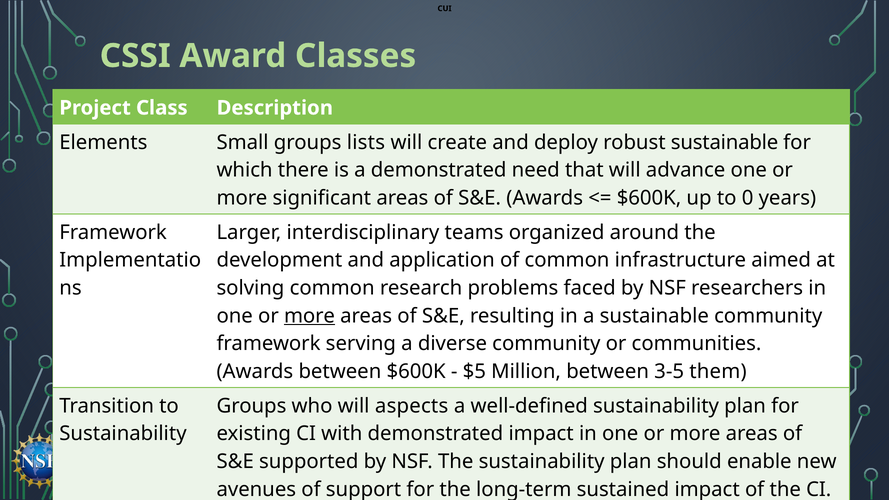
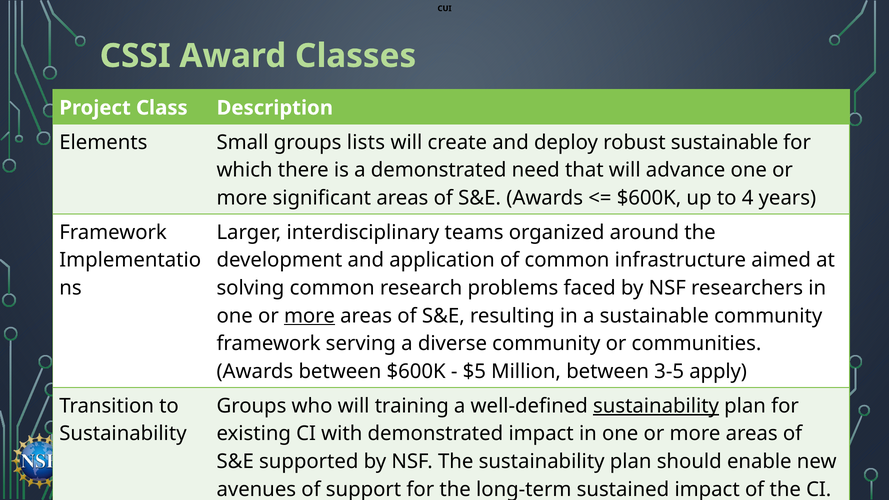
0: 0 -> 4 (748, 198)
them: them -> apply (718, 371)
aspects: aspects -> training (412, 406)
sustainability underline: none -> present (656, 406)
